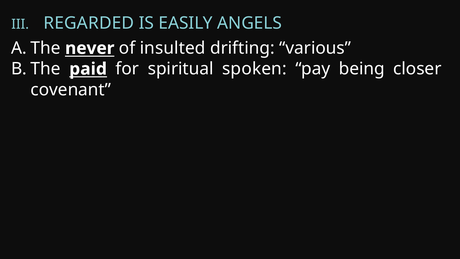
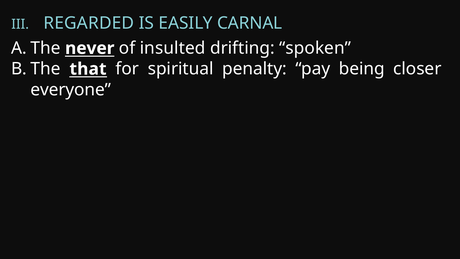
ANGELS: ANGELS -> CARNAL (250, 23)
various: various -> spoken (315, 48)
paid: paid -> that (88, 69)
spoken: spoken -> penalty (255, 69)
covenant: covenant -> everyone (71, 90)
